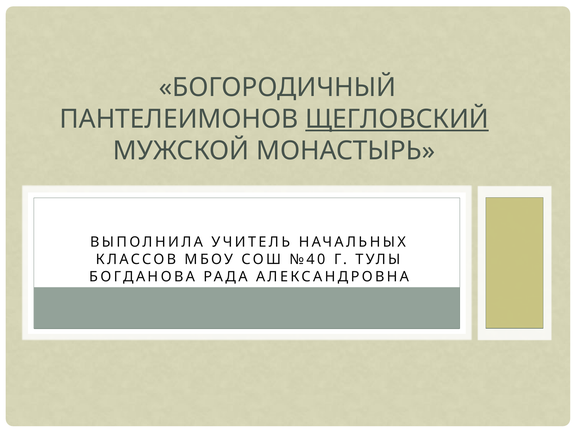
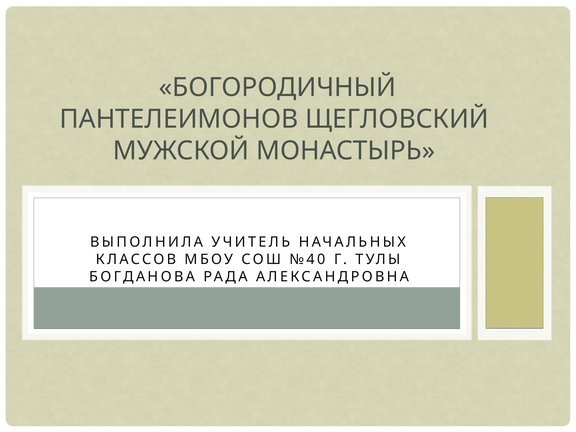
ЩЕГЛОВСКИЙ underline: present -> none (397, 119)
